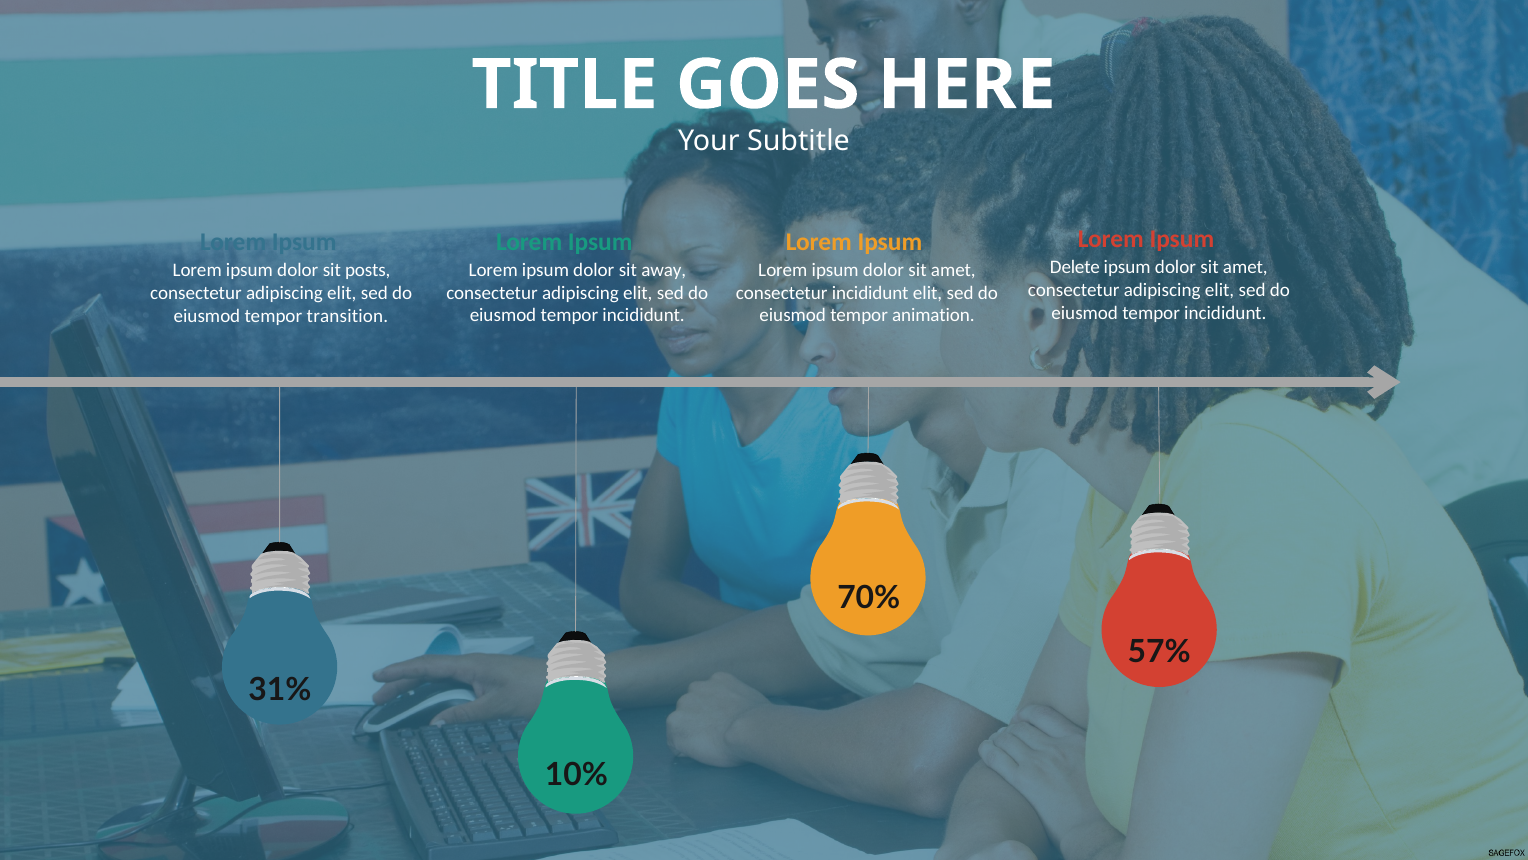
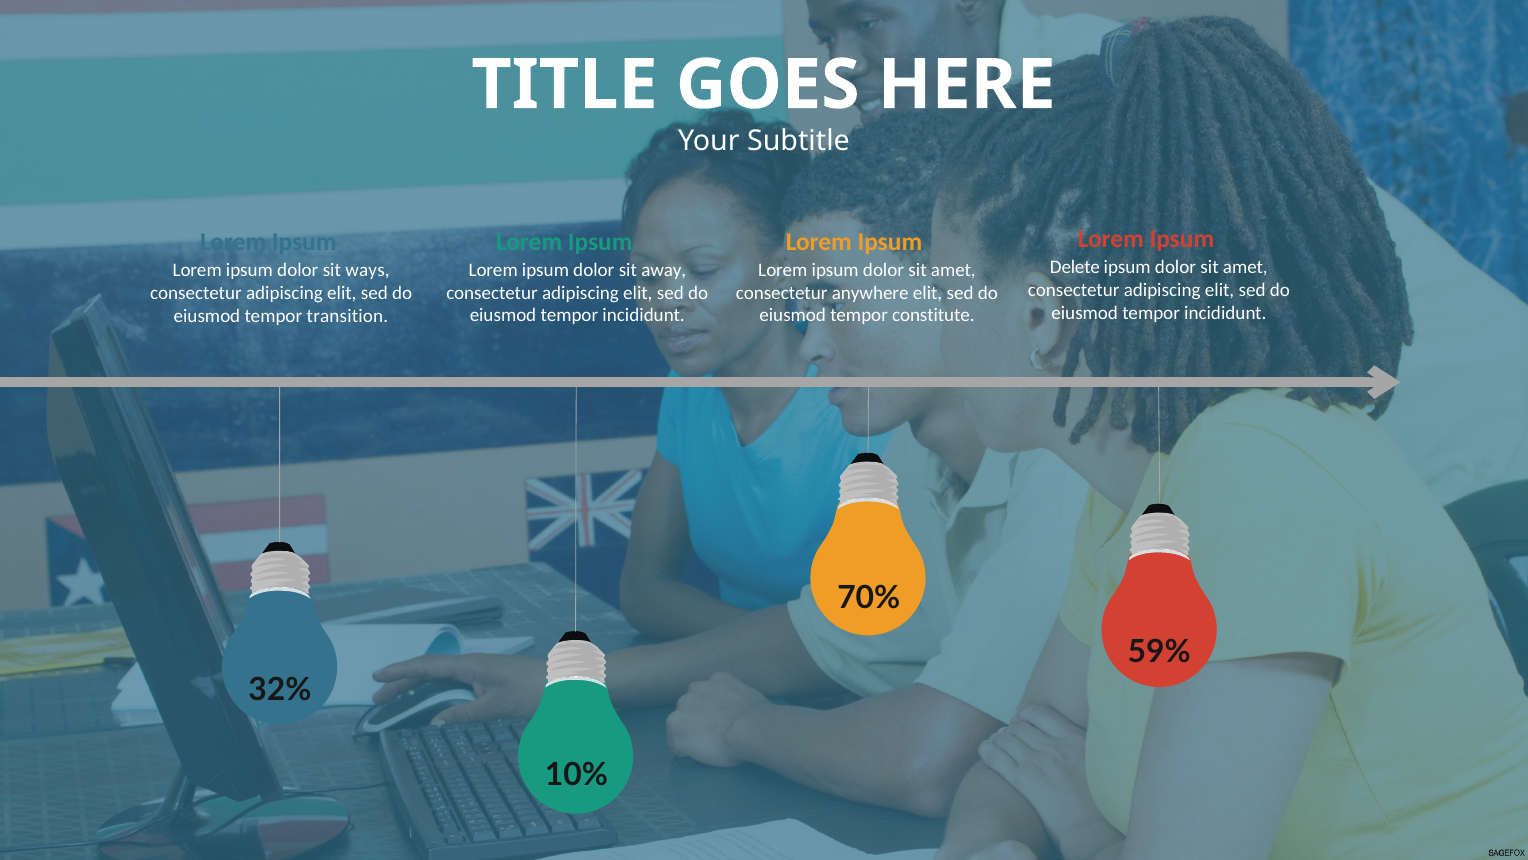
posts: posts -> ways (368, 270)
consectetur incididunt: incididunt -> anywhere (870, 293)
animation: animation -> constitute (933, 315)
57%: 57% -> 59% (1159, 652)
31%: 31% -> 32% (280, 690)
